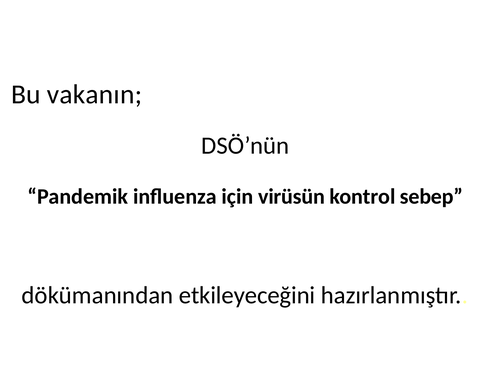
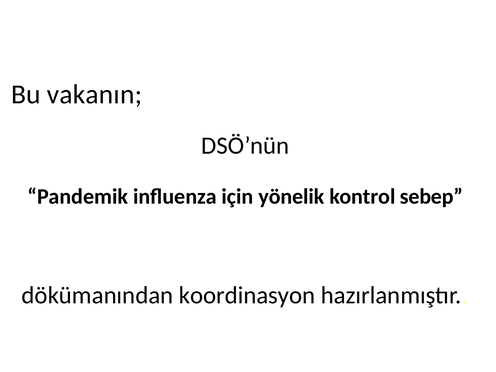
virüsün: virüsün -> yönelik (291, 196)
etkileyeceğini: etkileyeceğini -> koordinasyon (247, 295)
